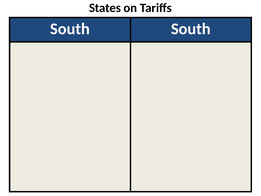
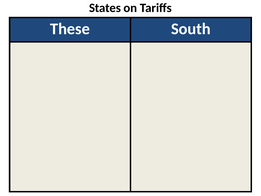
South: South -> These (70, 29)
